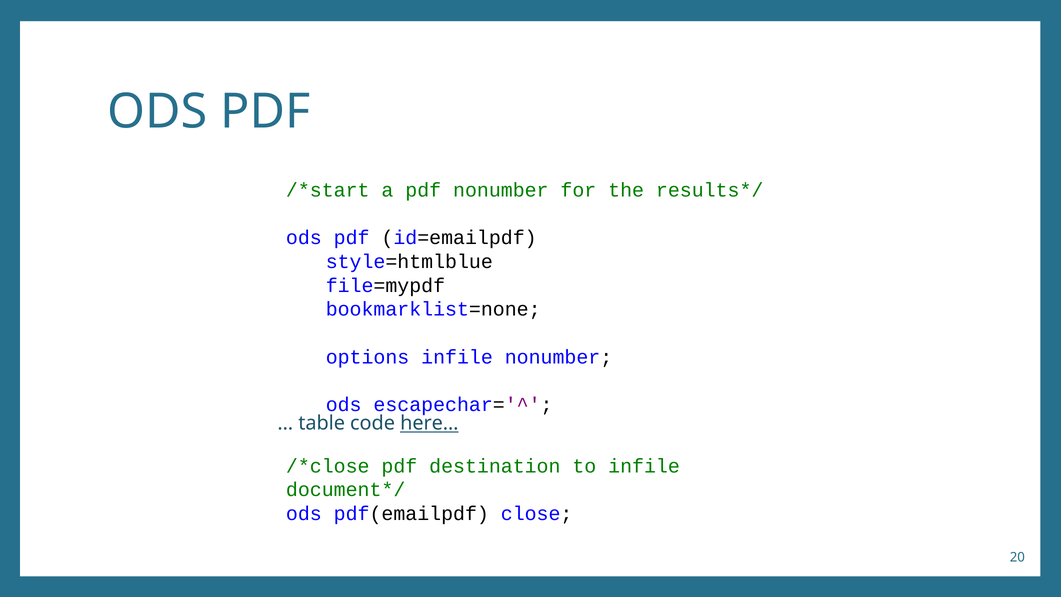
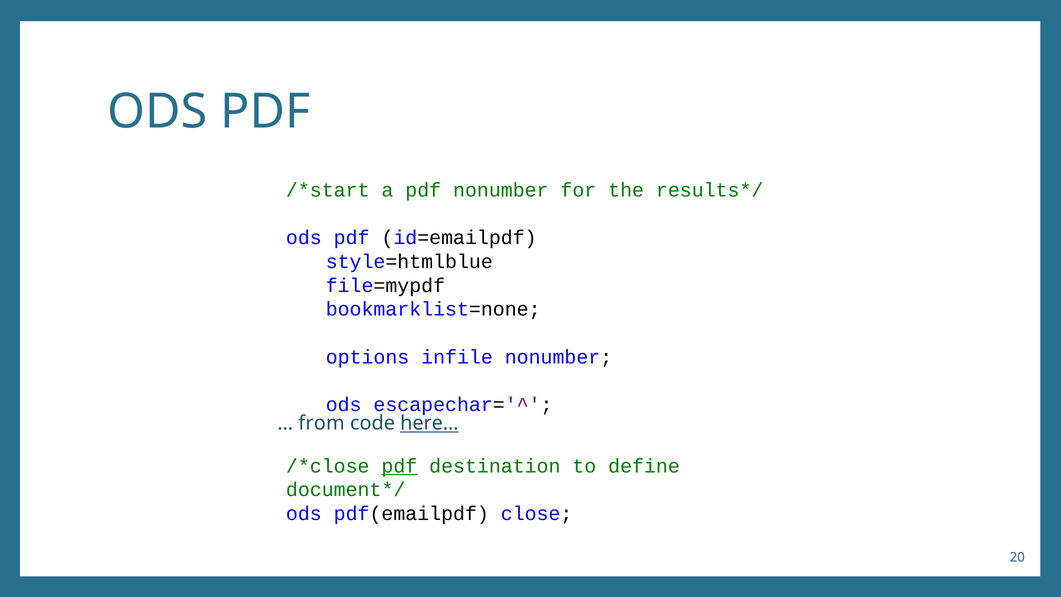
table: table -> from (322, 423)
pdf underline: none -> present (399, 466)
to infile: infile -> define (644, 466)
